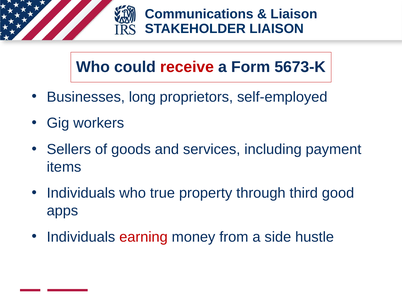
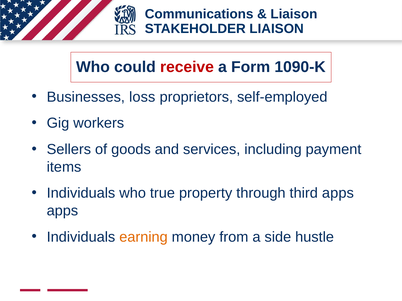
5673-K: 5673-K -> 1090-K (300, 67)
long: long -> loss (142, 97)
third good: good -> apps (338, 194)
earning colour: red -> orange (143, 237)
